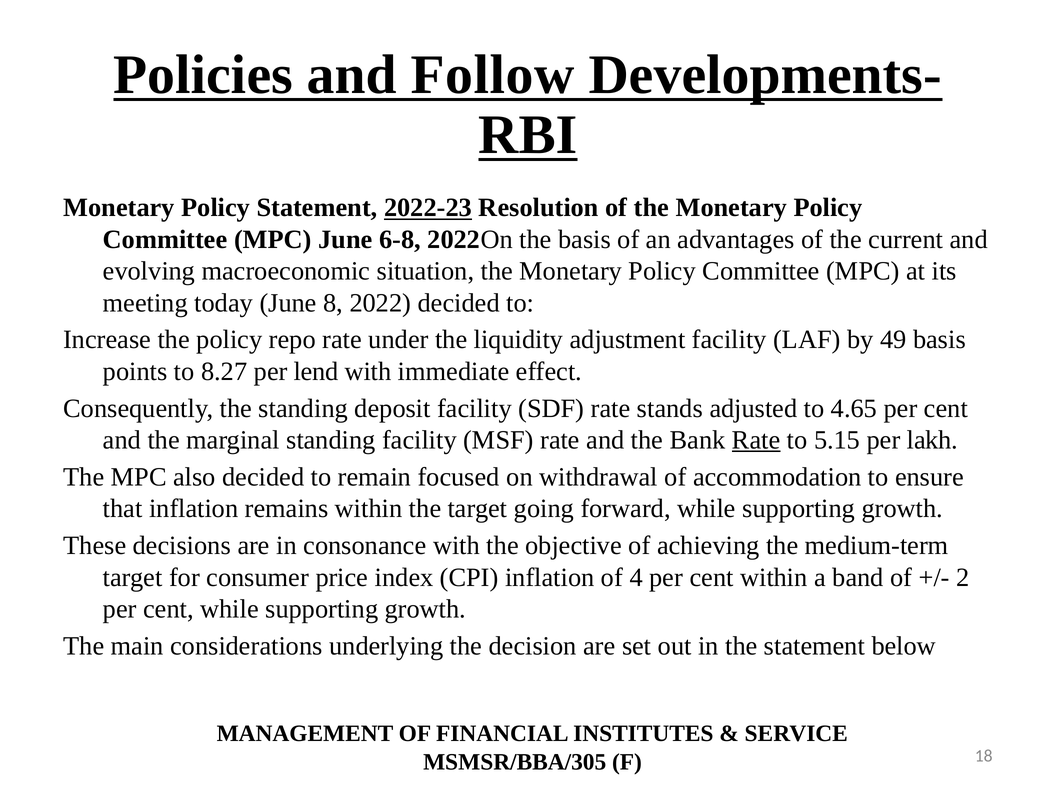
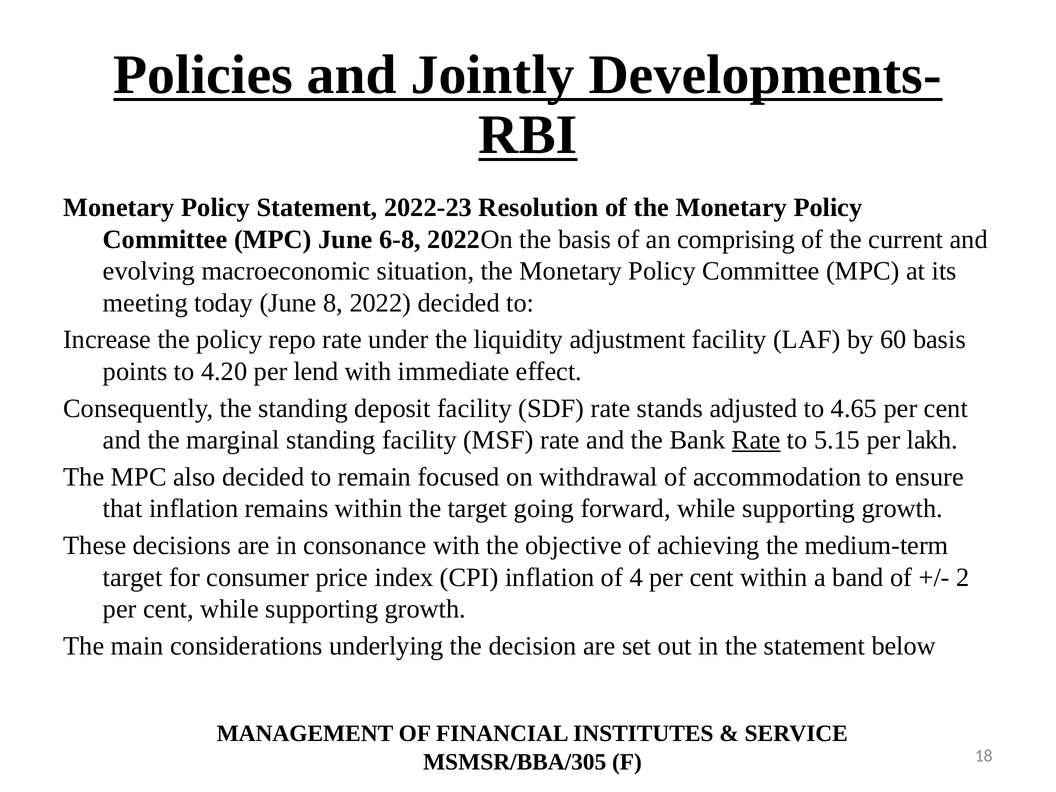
Follow: Follow -> Jointly (493, 75)
2022-23 underline: present -> none (428, 208)
advantages: advantages -> comprising (736, 239)
49: 49 -> 60 (893, 340)
8.27: 8.27 -> 4.20 (224, 371)
